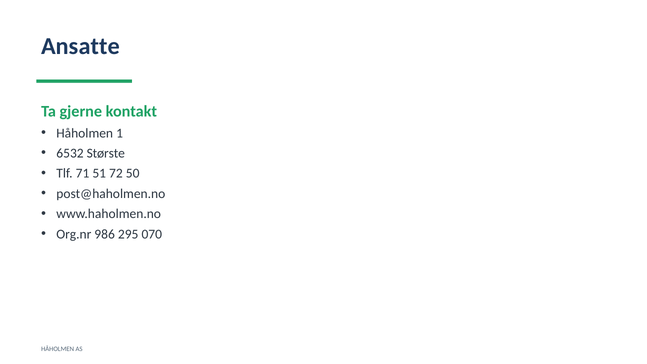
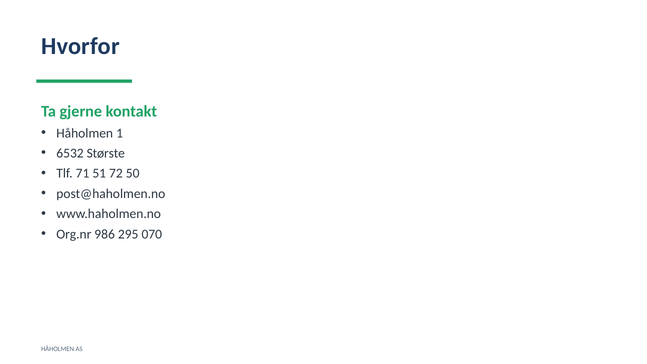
Ansatte: Ansatte -> Hvorfor (80, 46)
